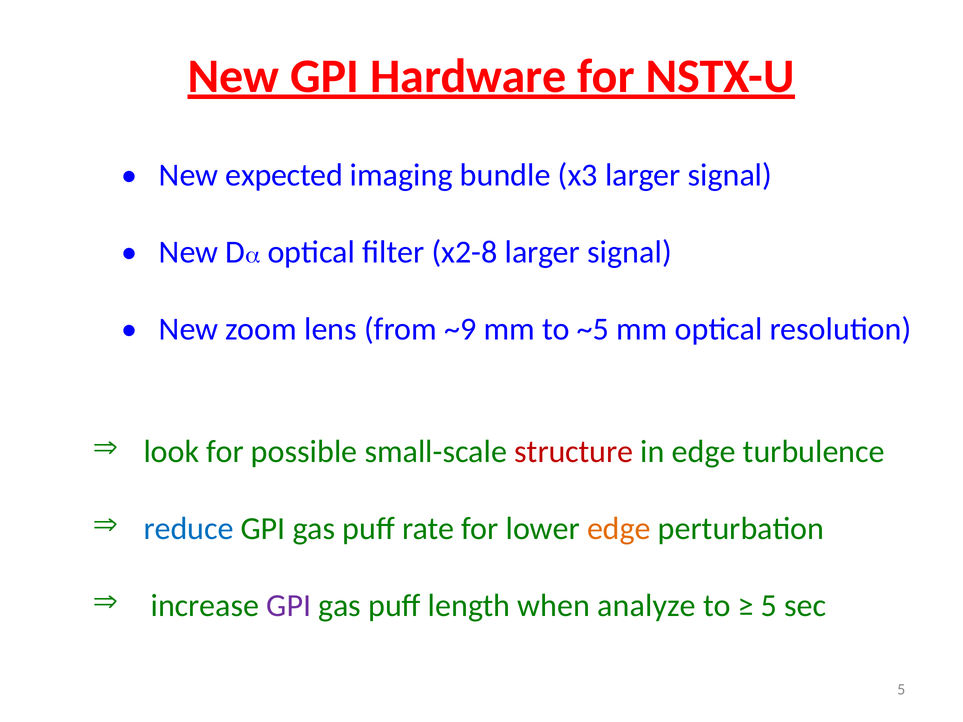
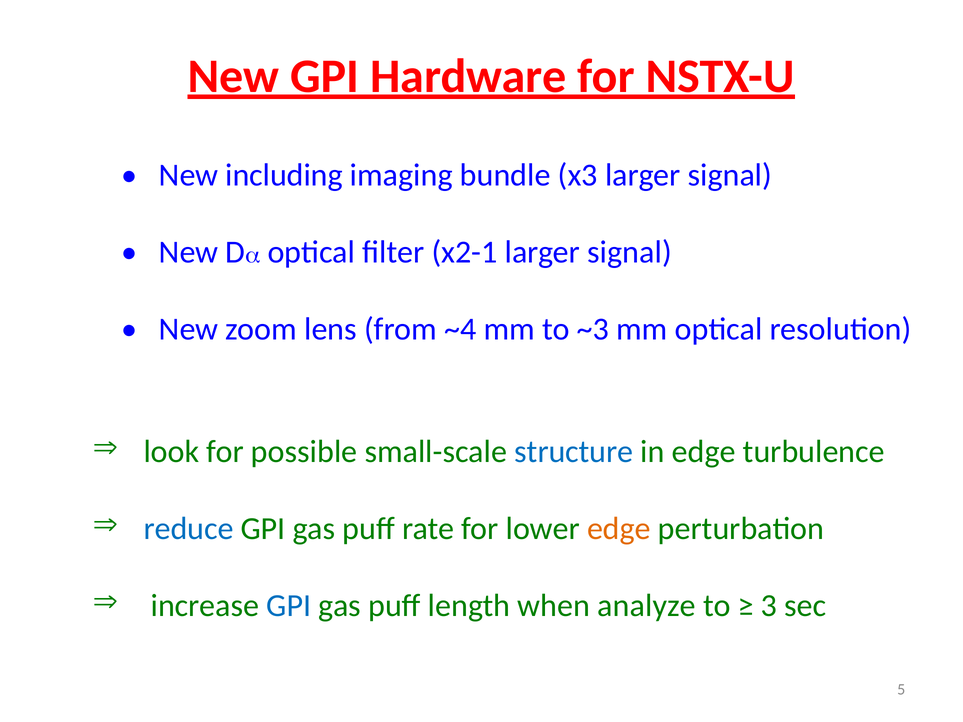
expected: expected -> including (284, 175)
x2-8: x2-8 -> x2-1 (464, 252)
~9: ~9 -> ~4 (460, 329)
~5: ~5 -> ~3 (593, 329)
structure colour: red -> blue (574, 452)
GPI colour: purple -> blue (289, 606)
5: 5 -> 3 (769, 606)
